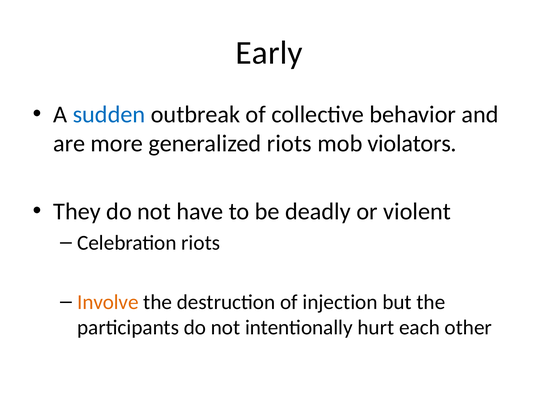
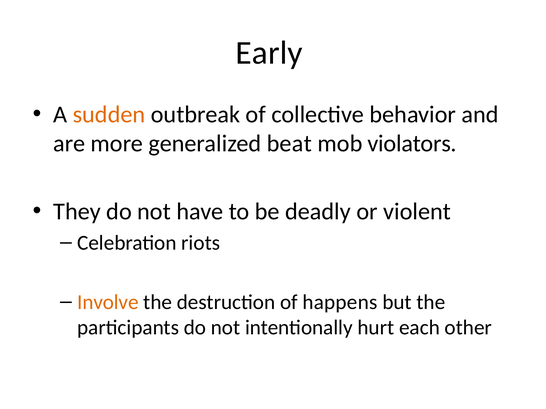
sudden colour: blue -> orange (109, 115)
generalized riots: riots -> beat (289, 144)
injection: injection -> happens (340, 302)
